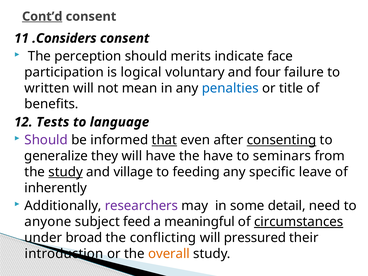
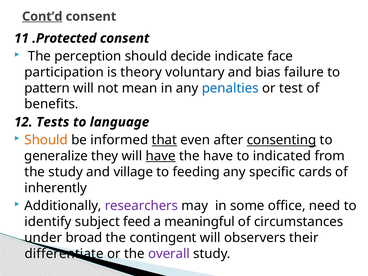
.Considers: .Considers -> .Protected (64, 38)
merits: merits -> decide (191, 56)
logical: logical -> theory (141, 72)
four: four -> bias (268, 72)
written: written -> pattern (47, 88)
title: title -> test (291, 88)
Should colour: purple -> orange (46, 140)
have underline: none -> present (161, 156)
seminars: seminars -> indicated (282, 156)
study underline: present -> none (66, 172)
leave: leave -> cards (315, 172)
detail: detail -> office (287, 206)
anyone: anyone -> identify (48, 222)
circumstances underline: present -> none (299, 222)
conflicting: conflicting -> contingent (163, 238)
pressured: pressured -> observers (255, 238)
introduction: introduction -> differentiate (64, 254)
overall colour: orange -> purple (169, 254)
